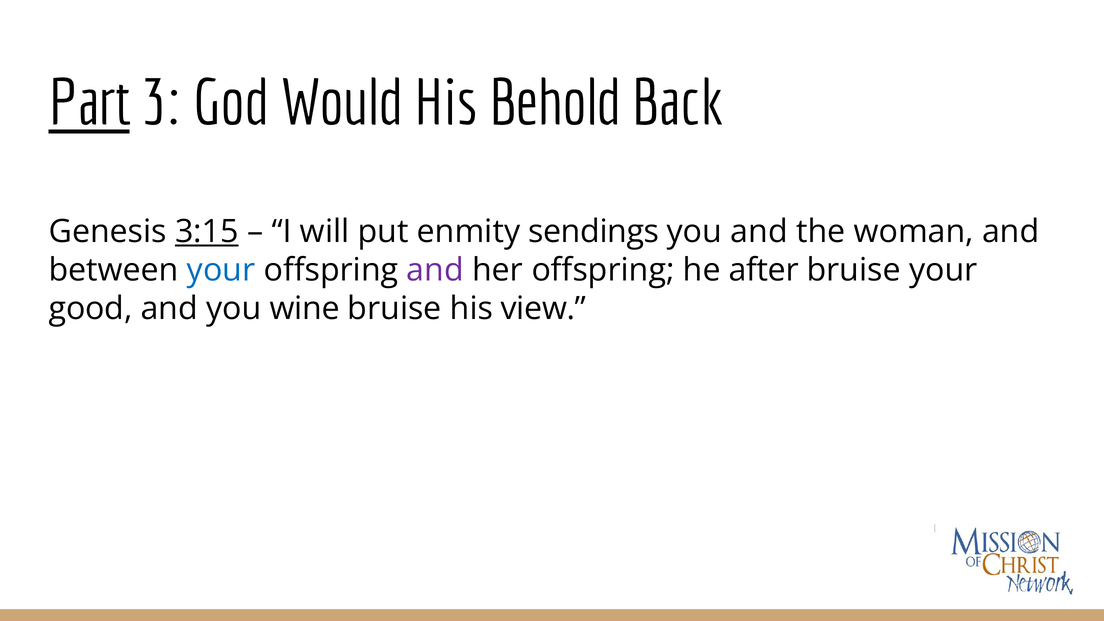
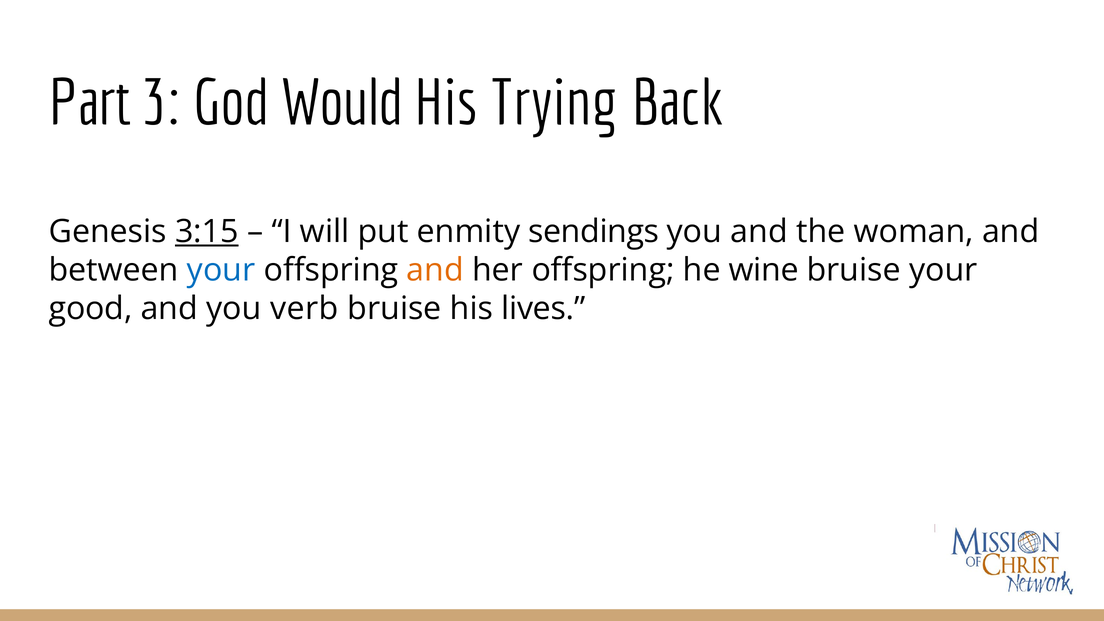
Part underline: present -> none (89, 104)
Behold: Behold -> Trying (555, 104)
and colour: purple -> orange (435, 270)
after: after -> wine (764, 270)
wine: wine -> verb (304, 309)
view: view -> lives (543, 309)
